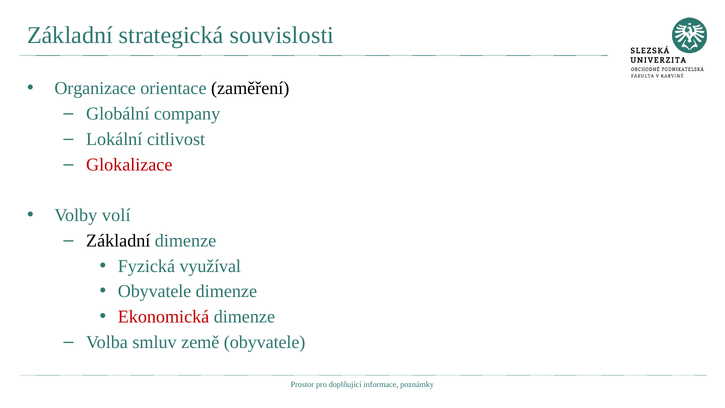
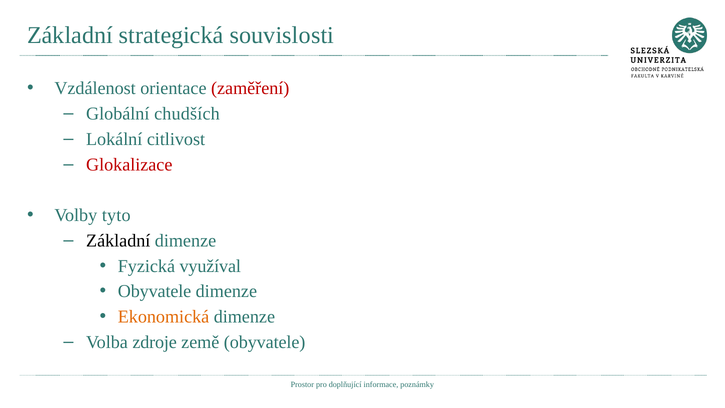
Organizace: Organizace -> Vzdálenost (95, 88)
zaměření colour: black -> red (250, 88)
company: company -> chudších (187, 114)
volí: volí -> tyto (116, 215)
Ekonomická colour: red -> orange (164, 317)
smluv: smluv -> zdroje (155, 342)
